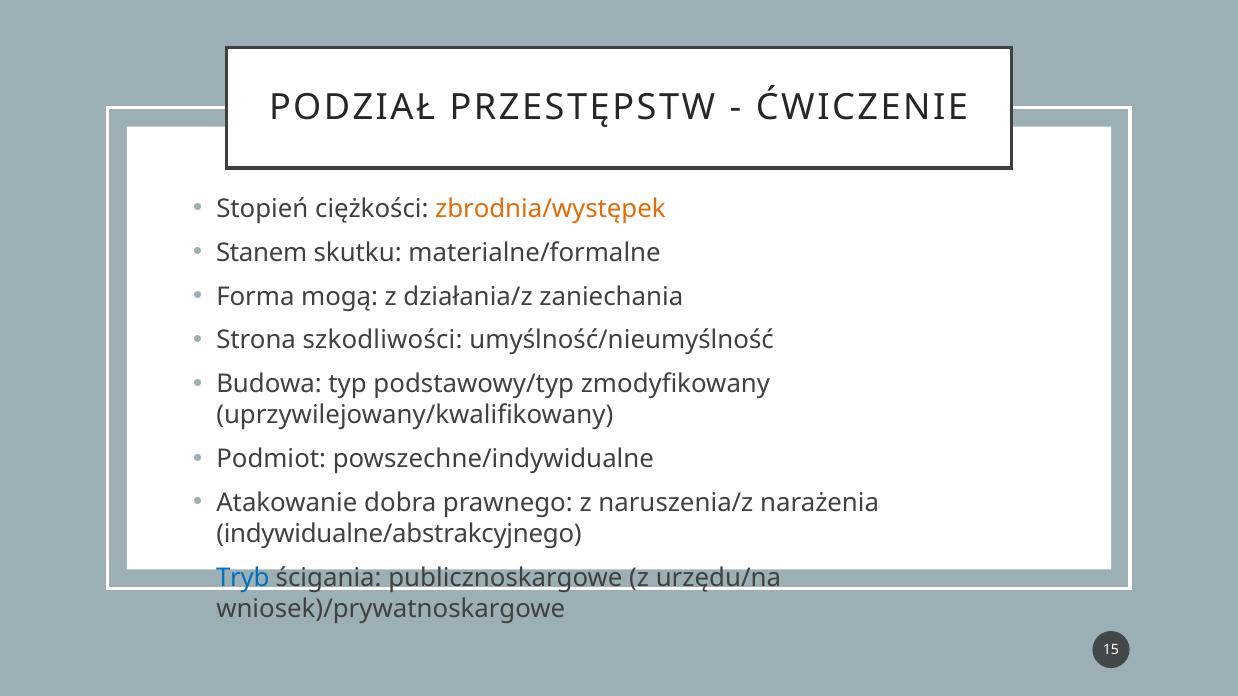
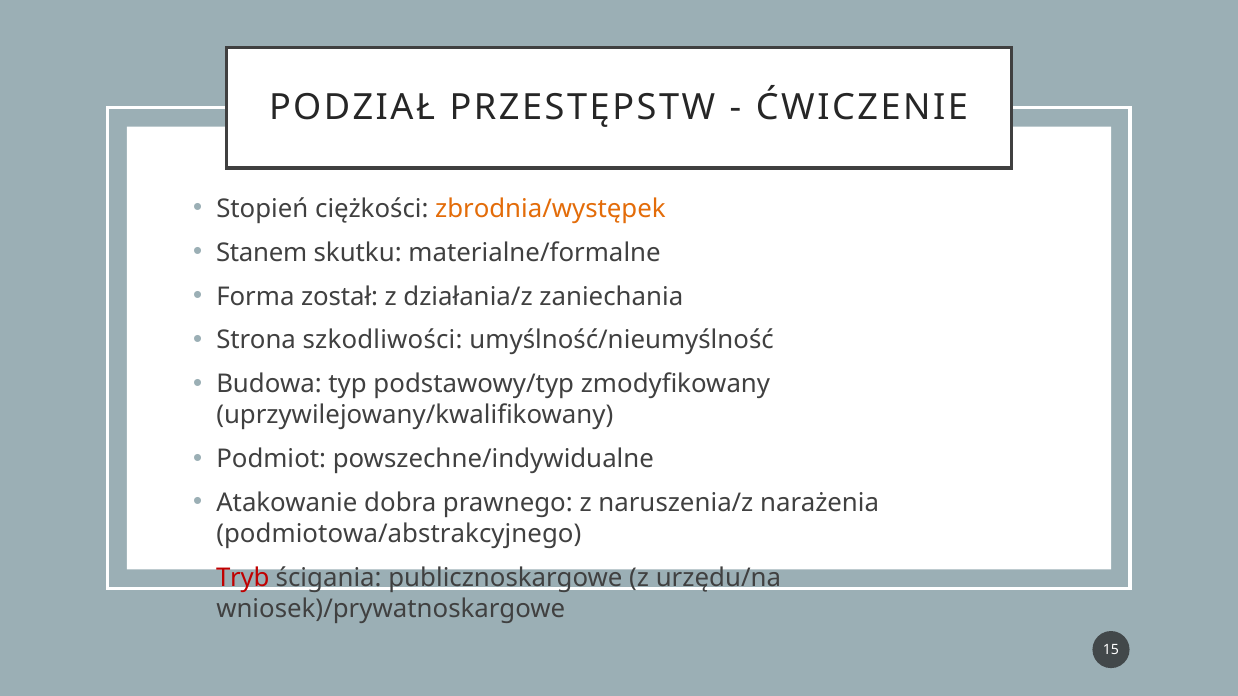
mogą: mogą -> został (340, 297)
indywidualne/abstrakcyjnego: indywidualne/abstrakcyjnego -> podmiotowa/abstrakcyjnego (399, 534)
Tryb colour: blue -> red (243, 578)
